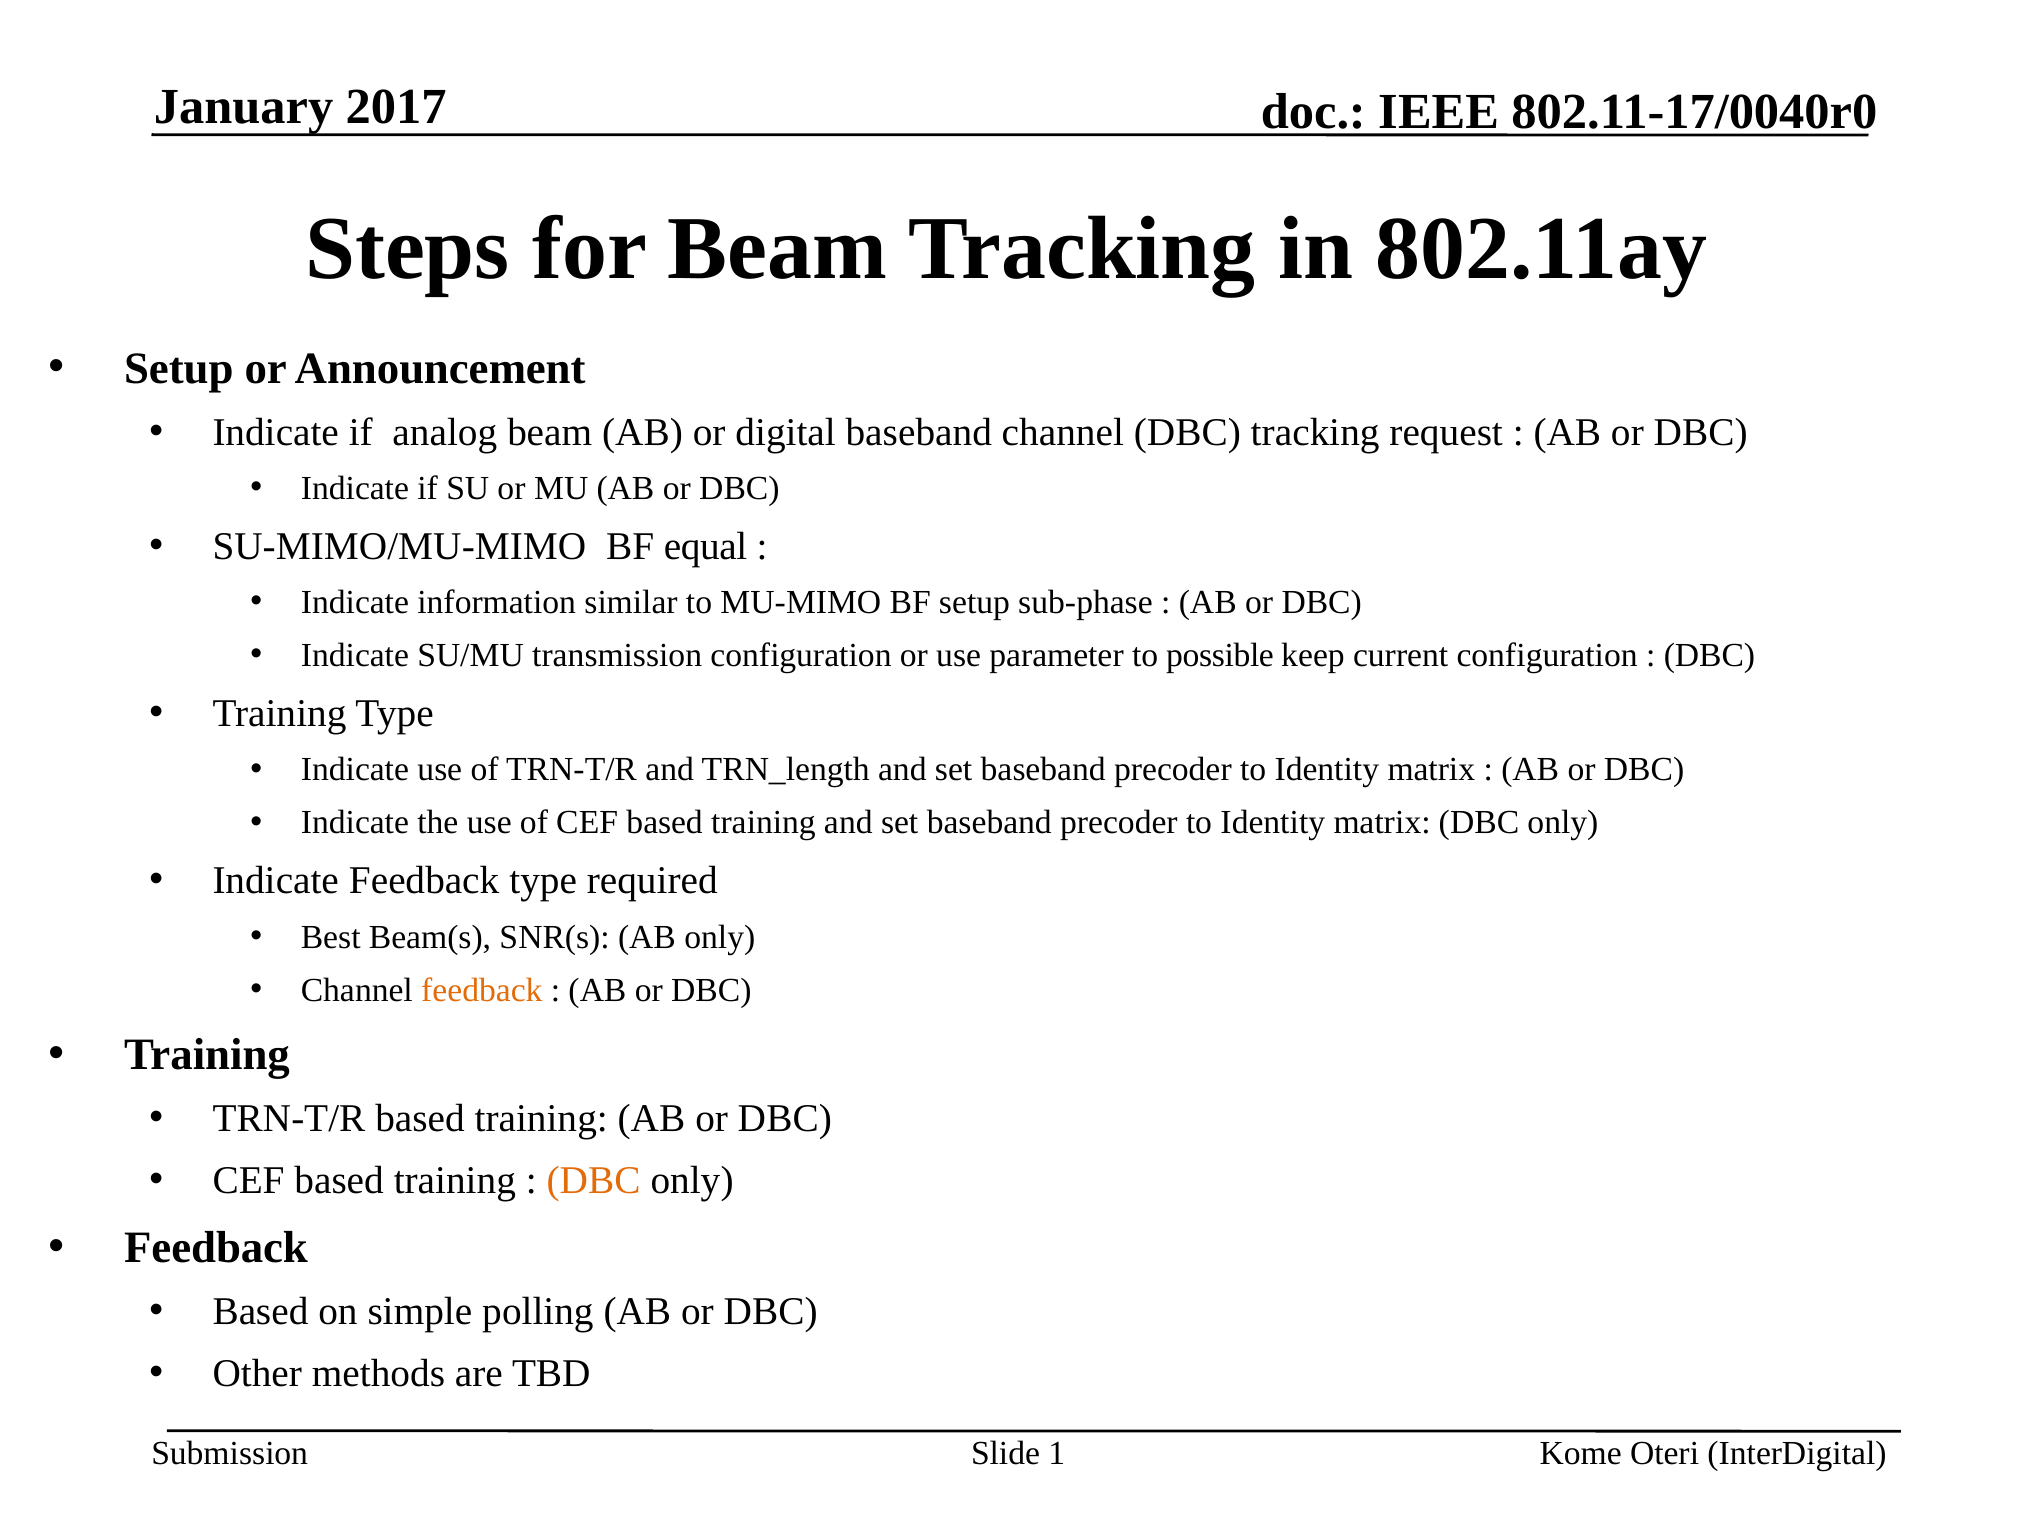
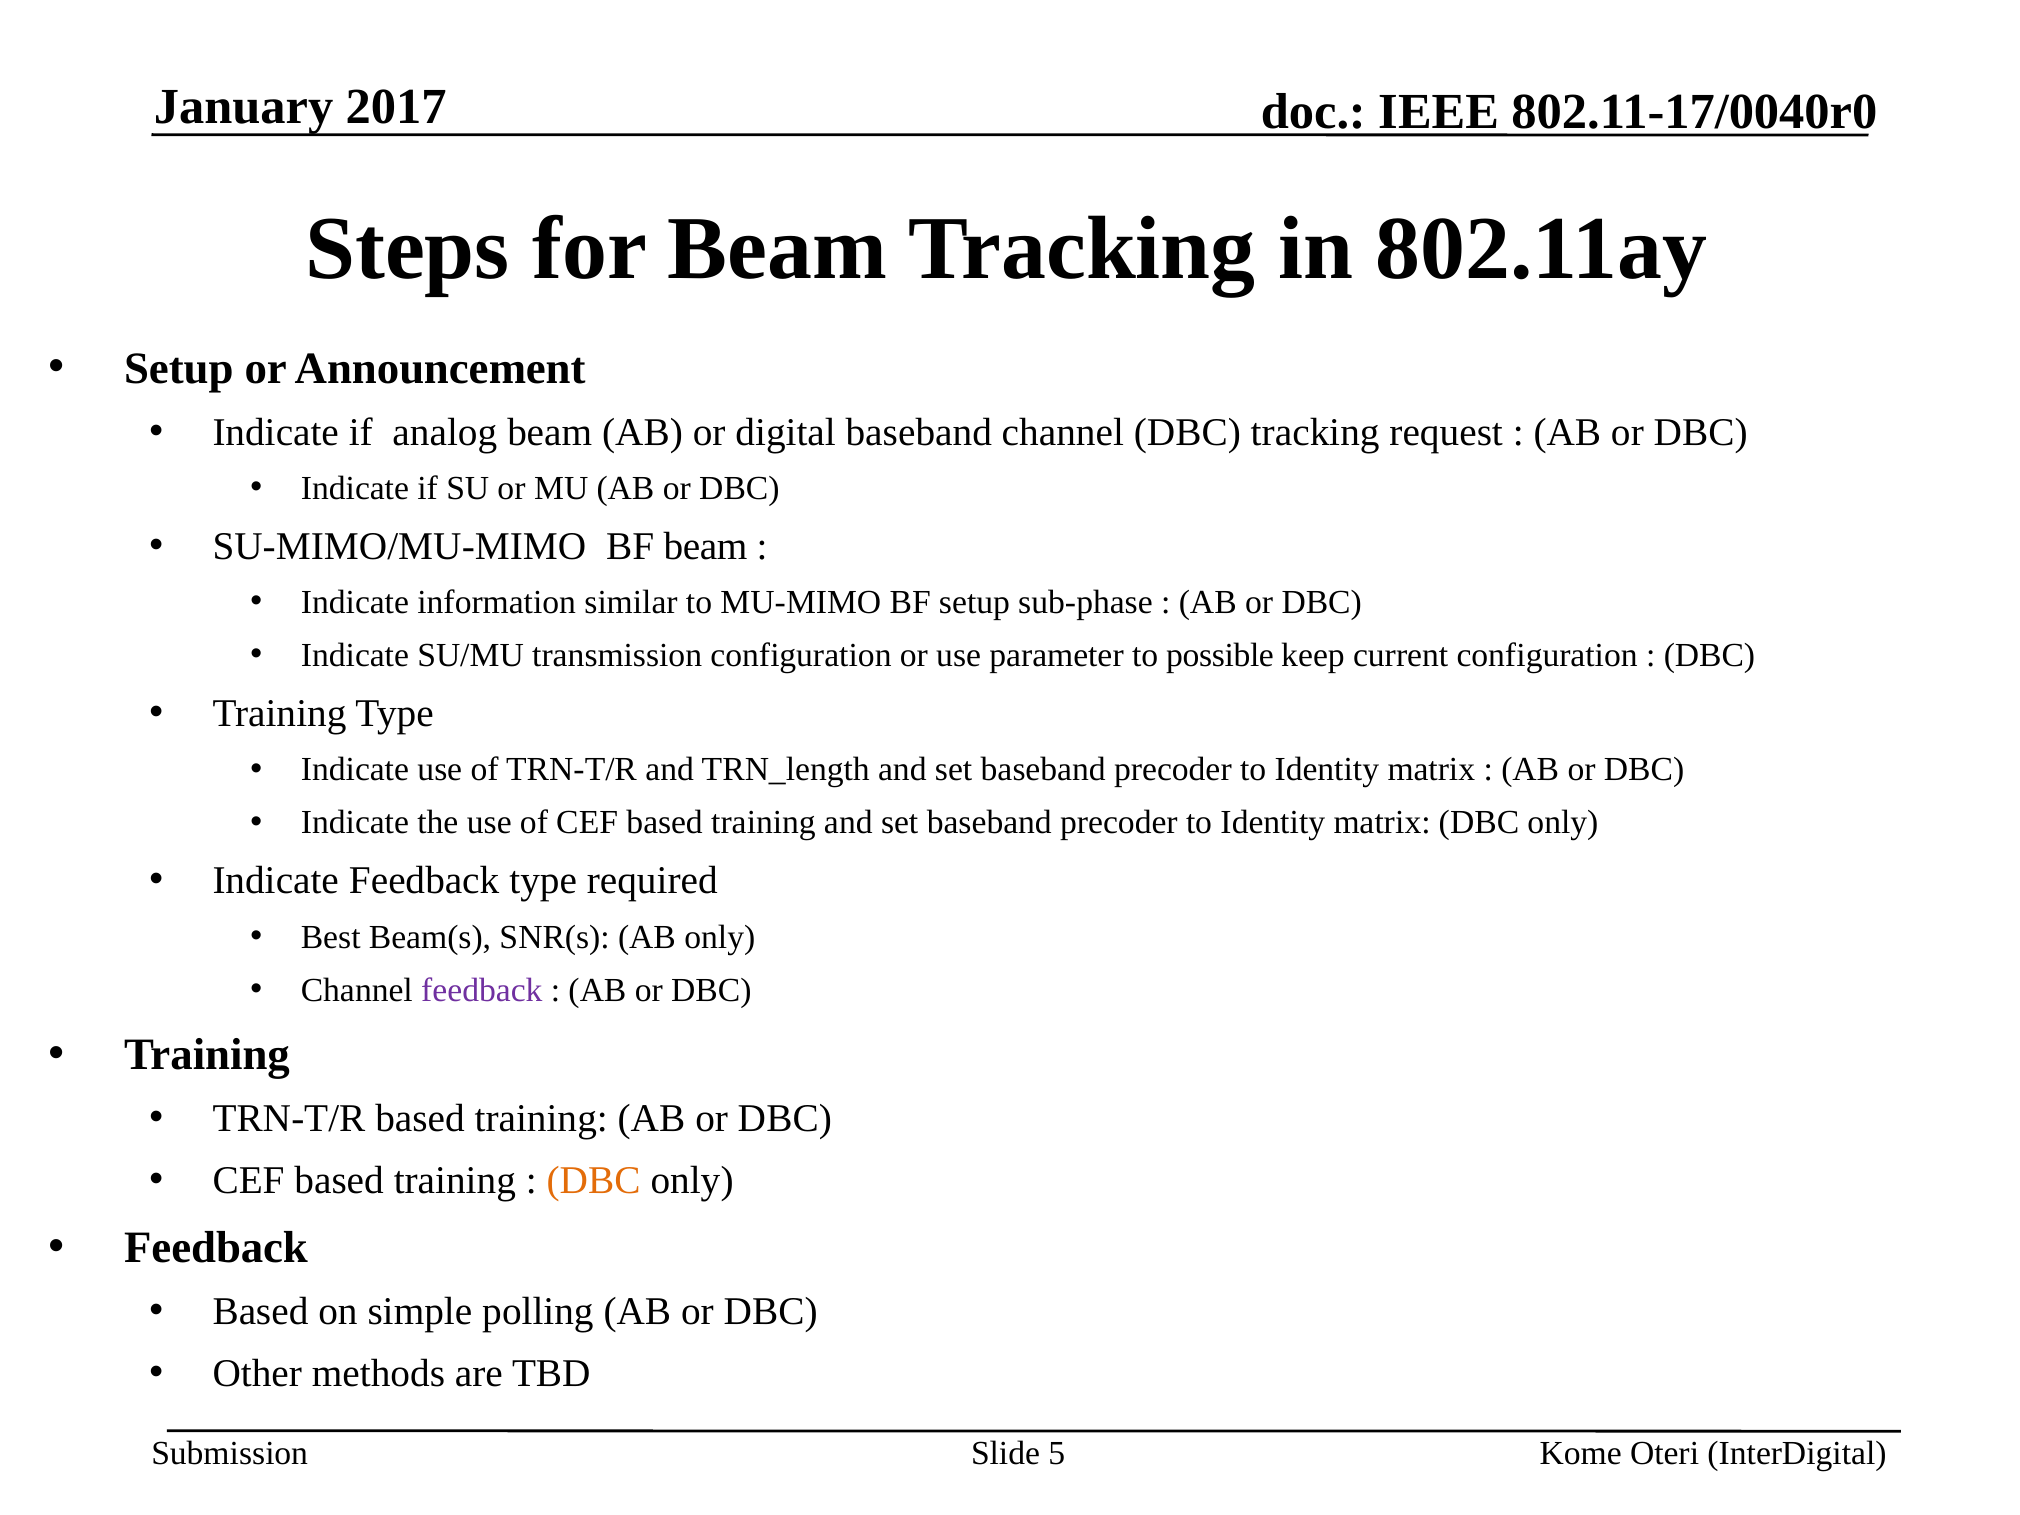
BF equal: equal -> beam (706, 547)
feedback colour: orange -> purple (482, 990)
1: 1 -> 5 (1057, 1453)
